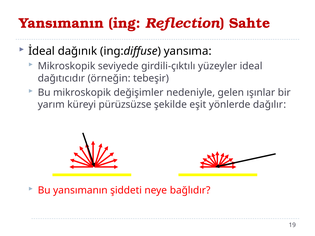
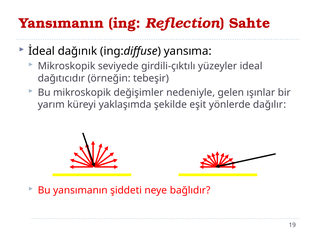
pürüzsüzse: pürüzsüzse -> yaklaşımda (125, 105)
